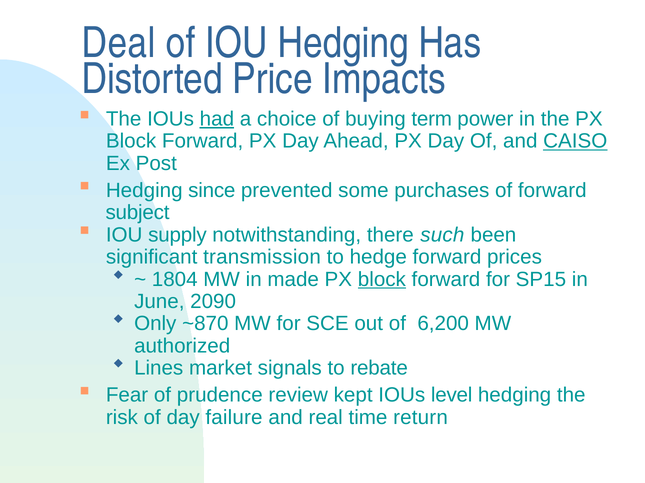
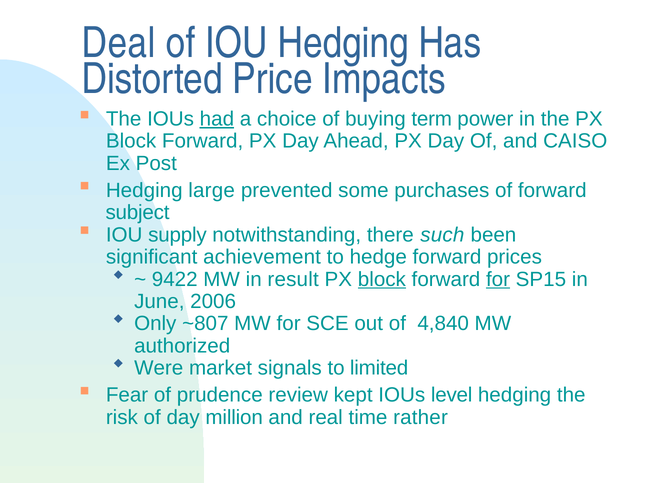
CAISO underline: present -> none (575, 141)
since: since -> large (212, 191)
transmission: transmission -> achievement (262, 257)
1804: 1804 -> 9422 (175, 280)
made: made -> result (293, 280)
for underline: none -> present (498, 280)
2090: 2090 -> 2006 (213, 302)
~870: ~870 -> ~807 (205, 324)
6,200: 6,200 -> 4,840 (443, 324)
Lines: Lines -> Were (159, 369)
rebate: rebate -> limited (379, 369)
failure: failure -> million (234, 418)
return: return -> rather (421, 418)
